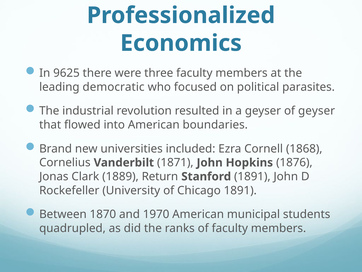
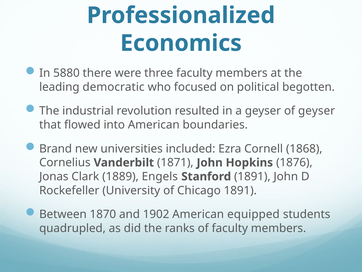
9625: 9625 -> 5880 (66, 73)
parasites: parasites -> begotten (309, 87)
Return: Return -> Engels (160, 176)
1970: 1970 -> 1902 (156, 214)
municipal: municipal -> equipped (253, 214)
